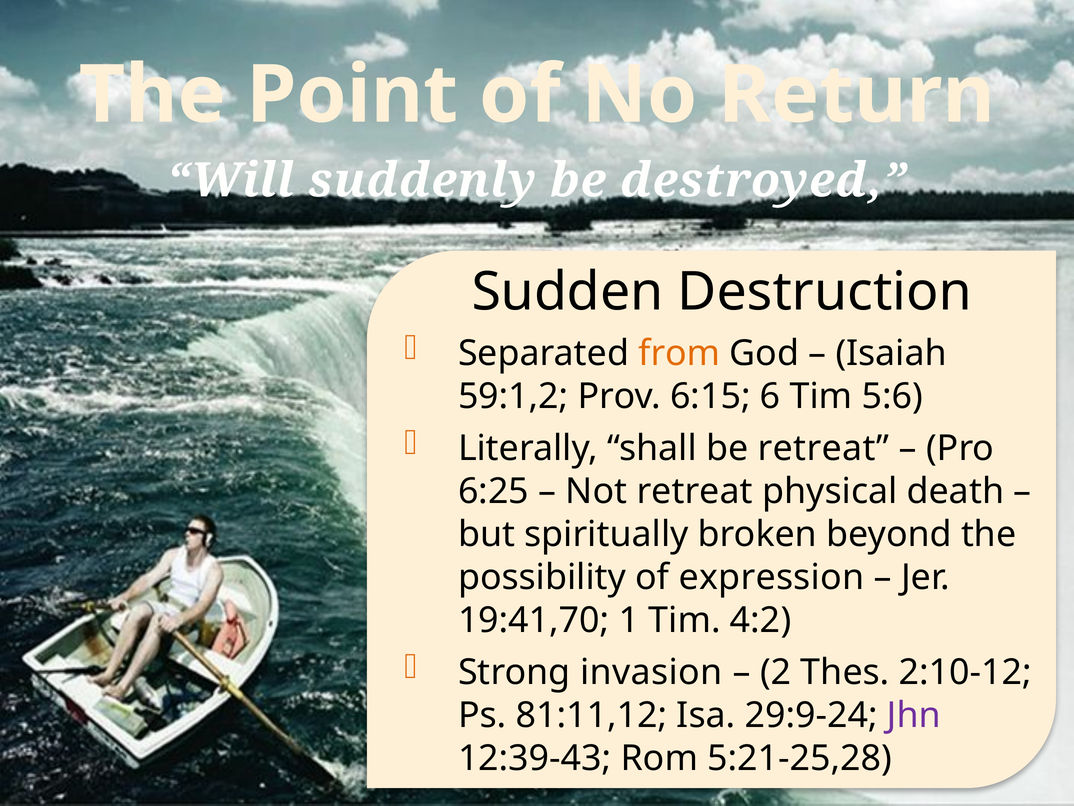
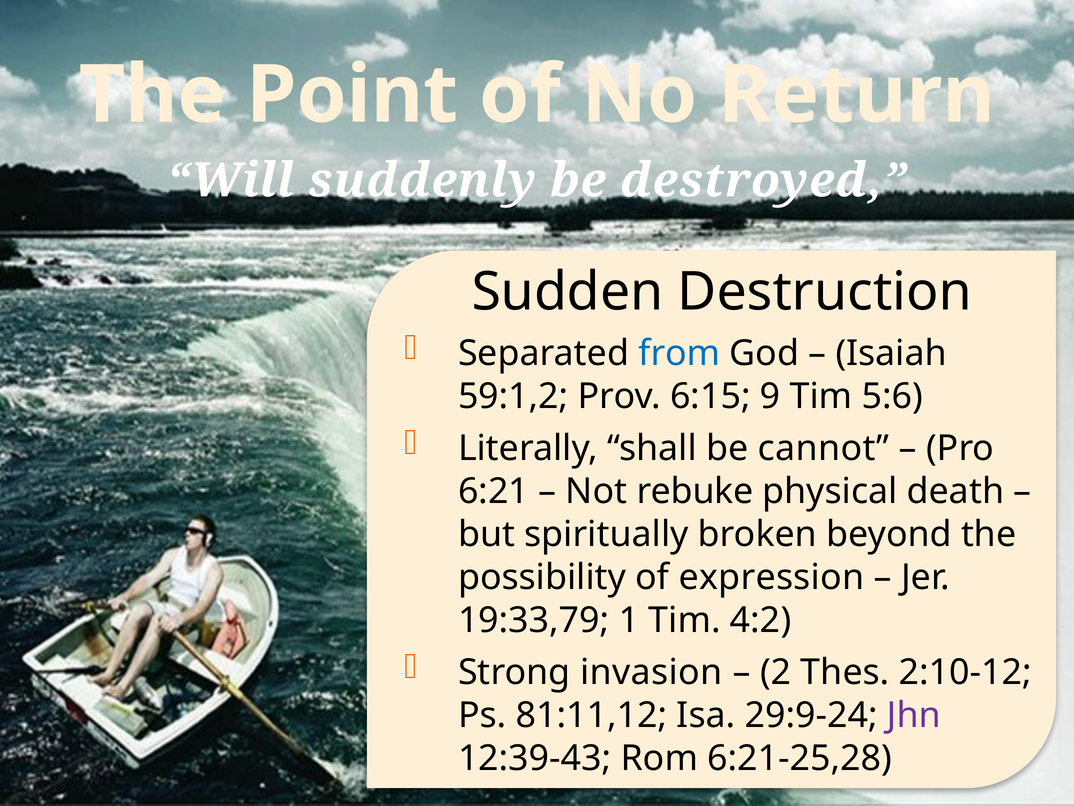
from colour: orange -> blue (679, 353)
6: 6 -> 9 (770, 396)
be retreat: retreat -> cannot (823, 448)
6:25: 6:25 -> 6:21 (493, 491)
Not retreat: retreat -> rebuke (695, 491)
19:41,70: 19:41,70 -> 19:33,79 (534, 620)
5:21-25,28: 5:21-25,28 -> 6:21-25,28 (800, 758)
